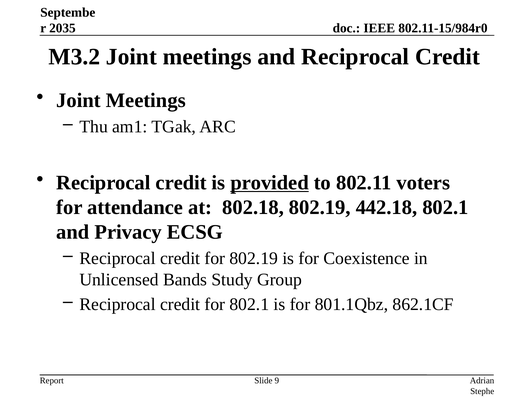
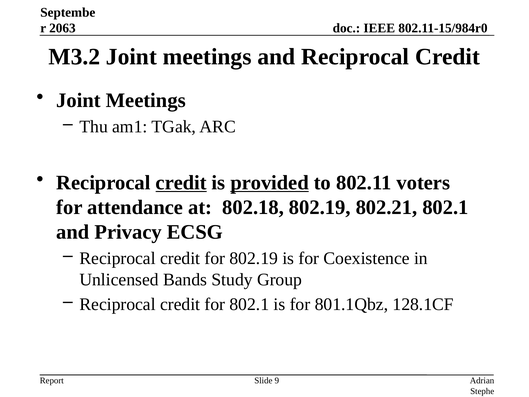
2035: 2035 -> 2063 (62, 28)
credit underline: none -> present (181, 183)
442.18: 442.18 -> 802.21 (386, 207)
862.1CF: 862.1CF -> 128.1CF (423, 304)
